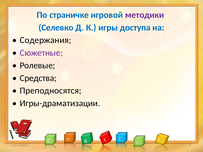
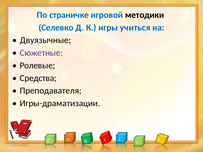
методики colour: purple -> black (145, 15)
доступа: доступа -> учиться (135, 28)
Содержания: Содержания -> Двуязычные (46, 40)
Преподносятся: Преподносятся -> Преподавателя (51, 91)
